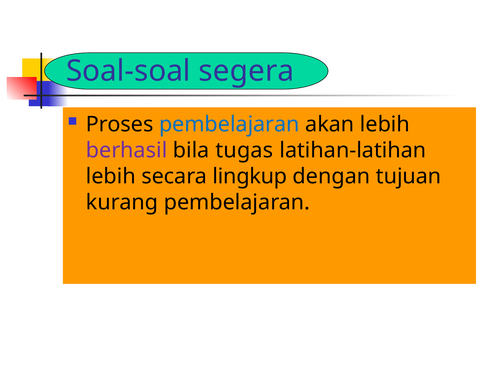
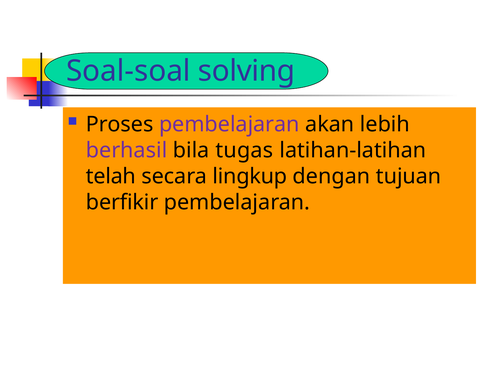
segera: segera -> solving (246, 71)
pembelajaran colour: blue -> purple (229, 124)
lebih: lebih -> telah (111, 176)
kurang: kurang -> berfikir (122, 202)
